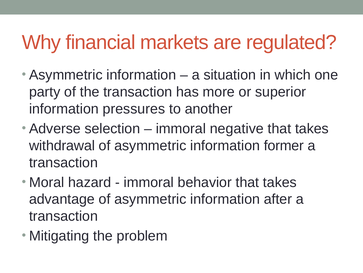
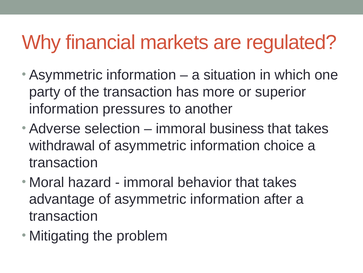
negative: negative -> business (237, 128)
former: former -> choice (284, 145)
